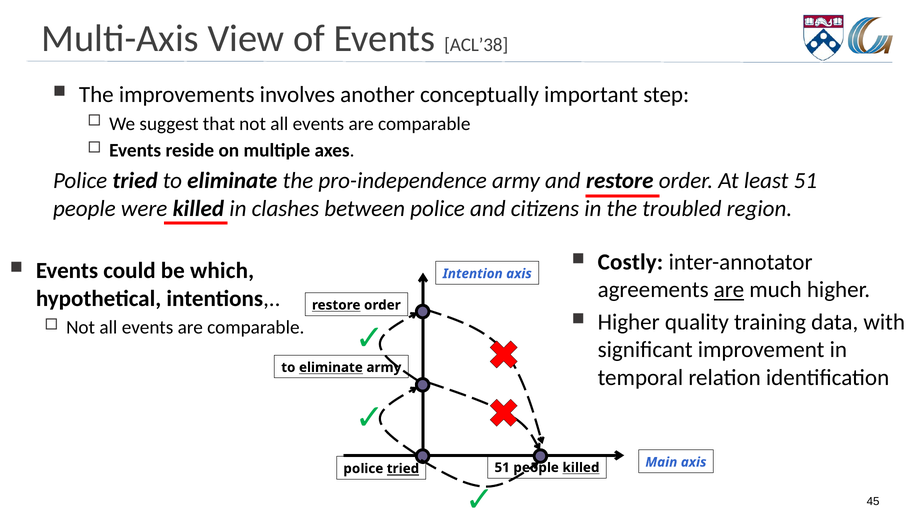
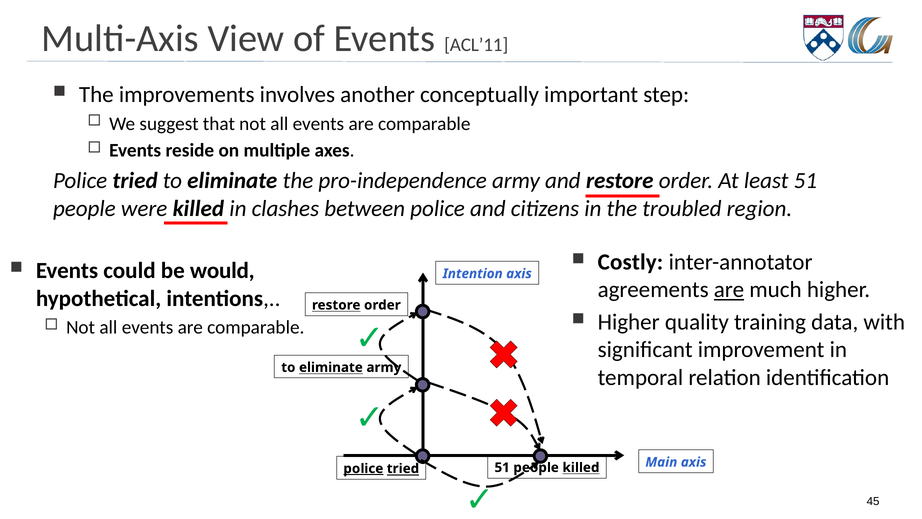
ACL’38: ACL’38 -> ACL’11 (476, 45)
which: which -> would (222, 271)
police underline: none -> present (363, 468)
